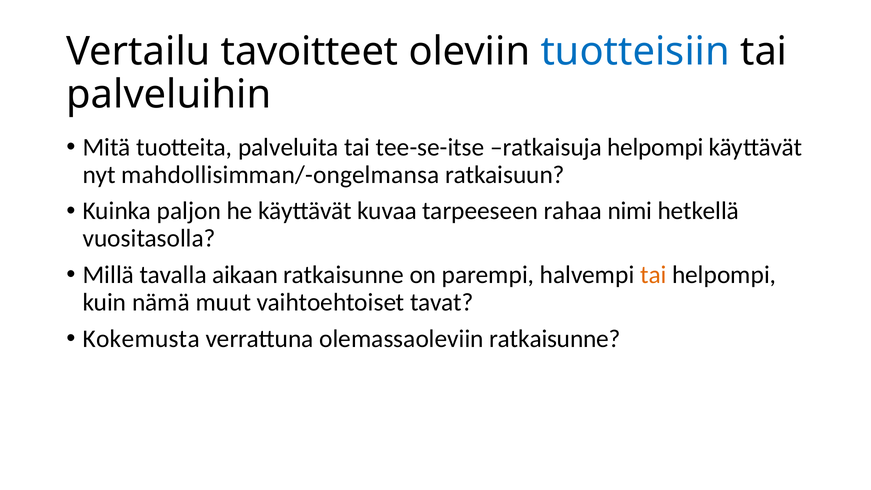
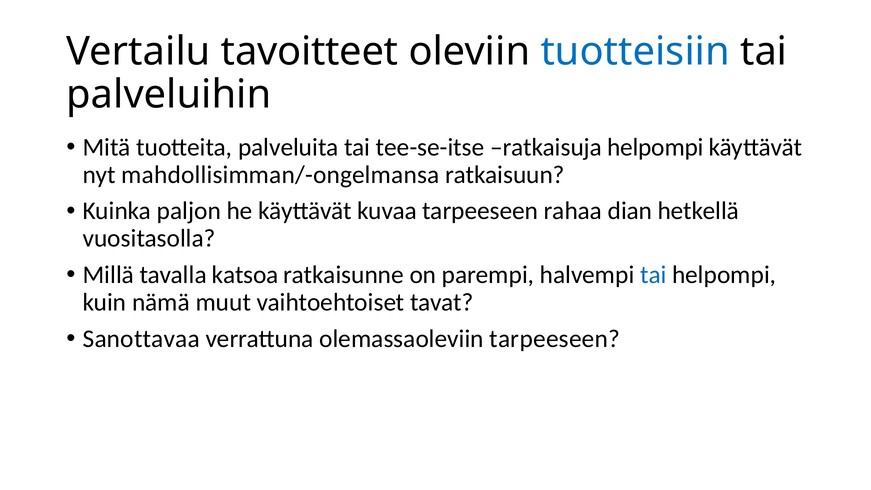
nimi: nimi -> dian (630, 211)
aikaan: aikaan -> katsoa (245, 275)
tai colour: orange -> blue (653, 275)
Kokemusta: Kokemusta -> Sanottavaa (141, 339)
olemassaoleviin ratkaisunne: ratkaisunne -> tarpeeseen (555, 339)
